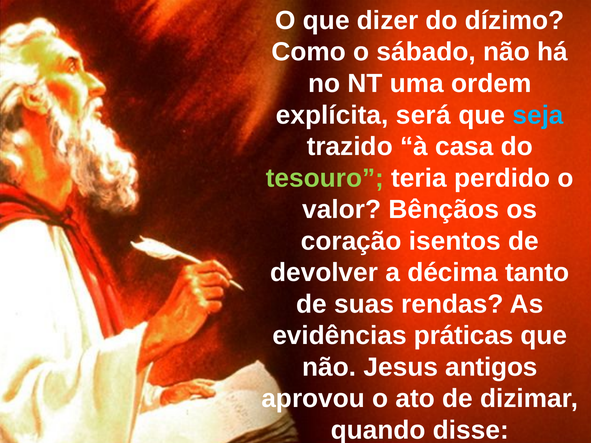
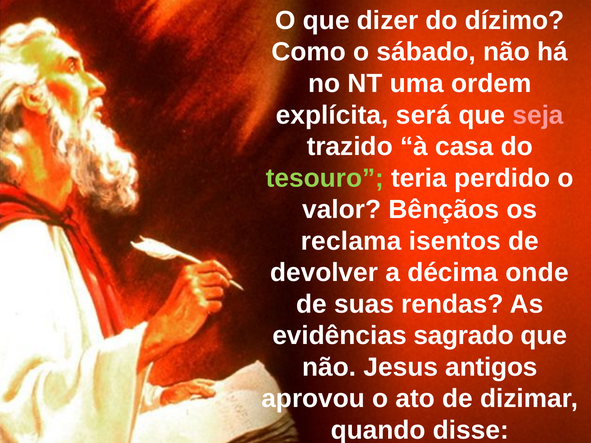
seja colour: light blue -> pink (538, 115)
coração: coração -> reclama (351, 241)
tanto: tanto -> onde (537, 273)
práticas: práticas -> sagrado (464, 336)
